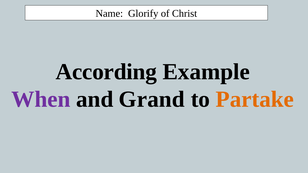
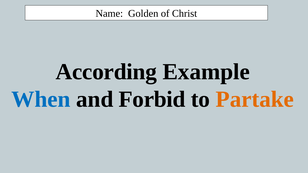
Glorify: Glorify -> Golden (143, 13)
When colour: purple -> blue (41, 99)
Grand: Grand -> Forbid (152, 99)
